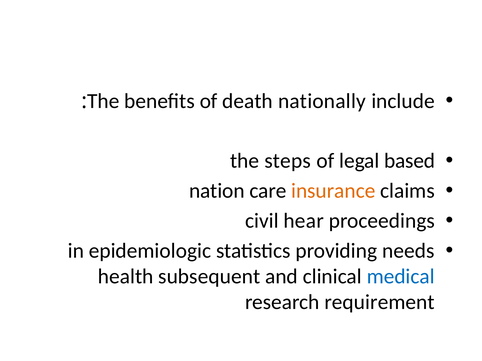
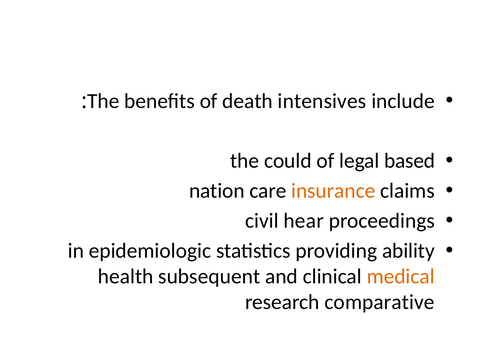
nationally: nationally -> intensives (322, 101)
steps: steps -> could (288, 161)
needs: needs -> ability (408, 251)
medical colour: blue -> orange (401, 277)
requirement: requirement -> comparative (380, 303)
